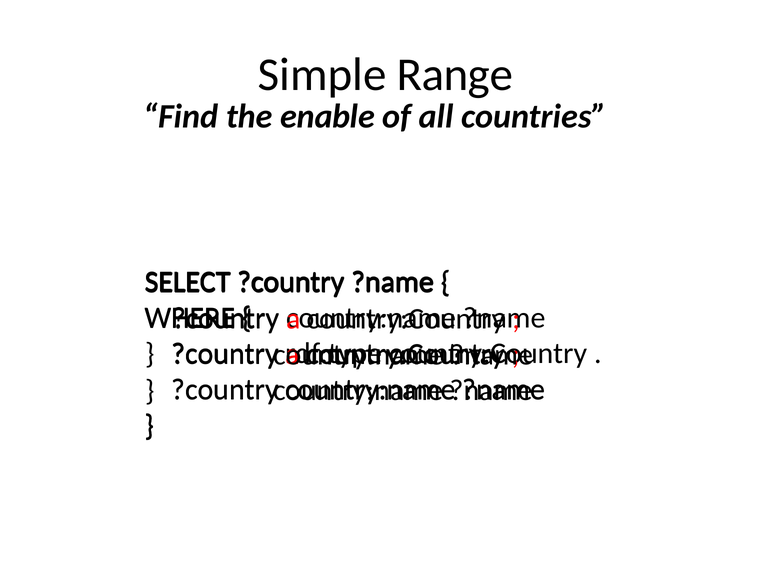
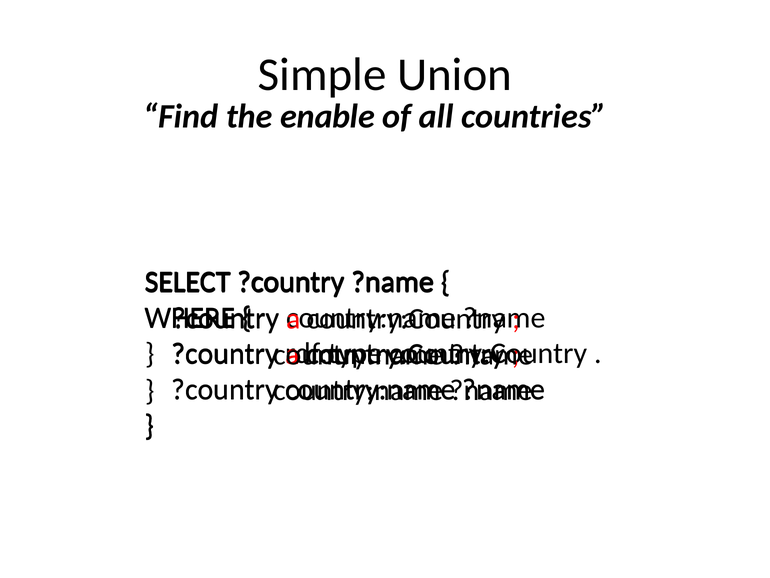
Range: Range -> Union (455, 75)
